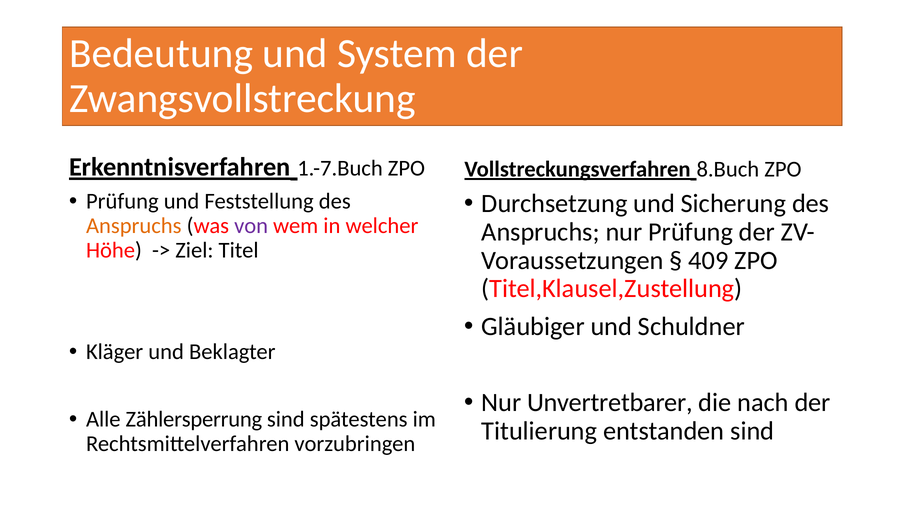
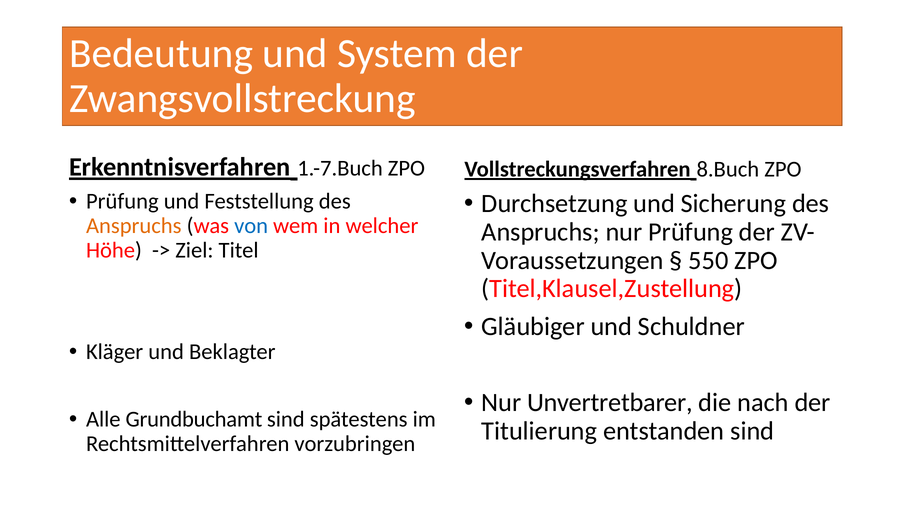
von colour: purple -> blue (251, 226)
409: 409 -> 550 (708, 260)
Zählersperrung: Zählersperrung -> Grundbuchamt (194, 419)
